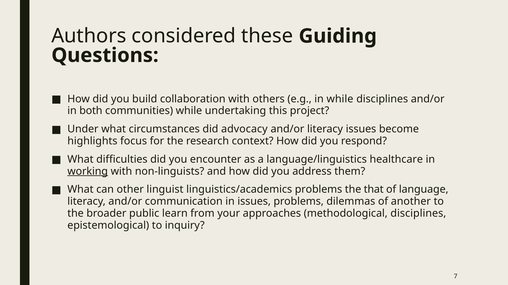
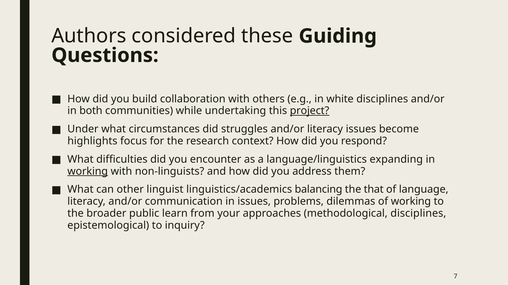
in while: while -> white (340, 99)
project underline: none -> present (310, 111)
advocacy: advocacy -> struggles (244, 129)
healthcare: healthcare -> expanding (396, 160)
linguistics/academics problems: problems -> balancing (319, 190)
of another: another -> working (411, 202)
